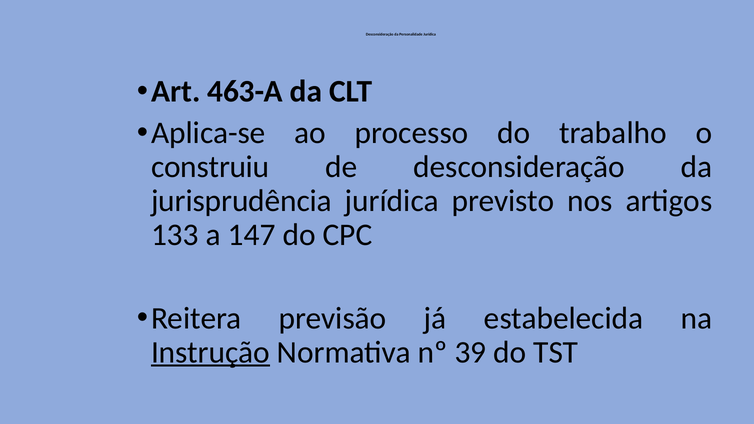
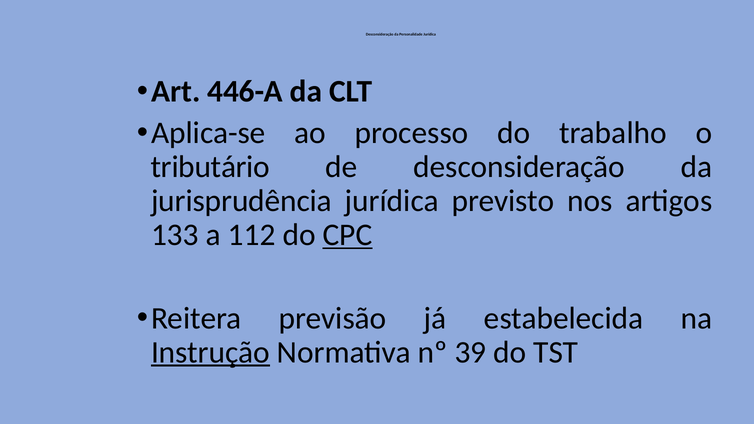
463-A: 463-A -> 446-A (245, 91)
construiu: construiu -> tributário (210, 167)
147: 147 -> 112 (252, 235)
CPC underline: none -> present (347, 235)
